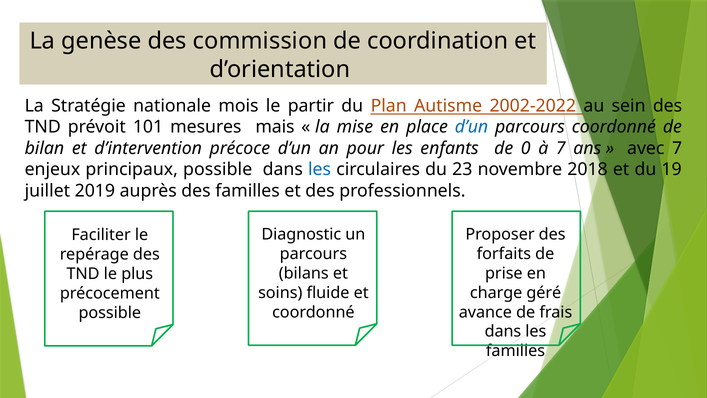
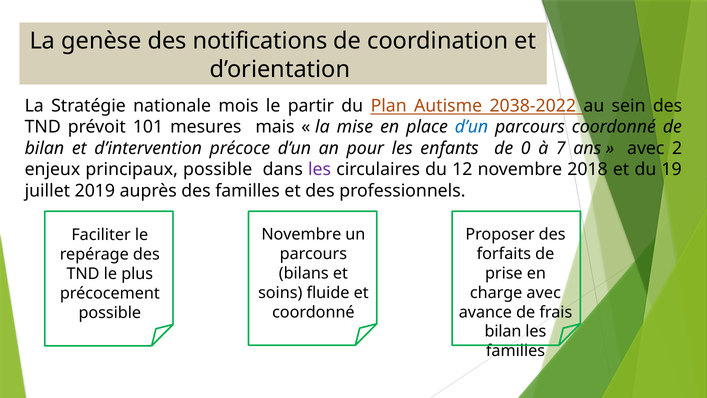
commission: commission -> notifications (260, 41)
2002-2022: 2002-2022 -> 2038-2022 (533, 106)
avec 7: 7 -> 2 (677, 148)
les colour: blue -> purple (320, 169)
23: 23 -> 12 (462, 169)
Diagnostic: Diagnostic -> Novembre (301, 234)
charge géré: géré -> avec (544, 292)
dans: dans -> bilan (503, 331)
